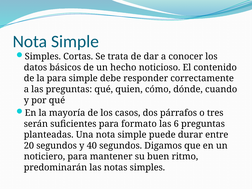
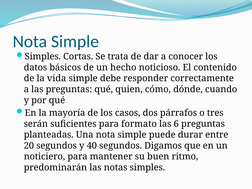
la para: para -> vida (57, 78)
